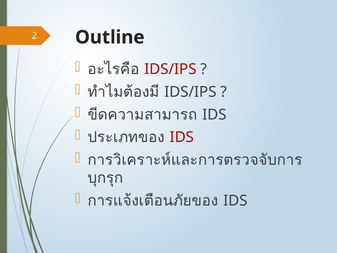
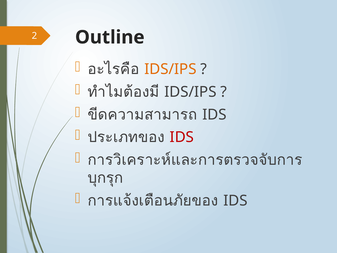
IDS/IPS colour: red -> orange (170, 69)
